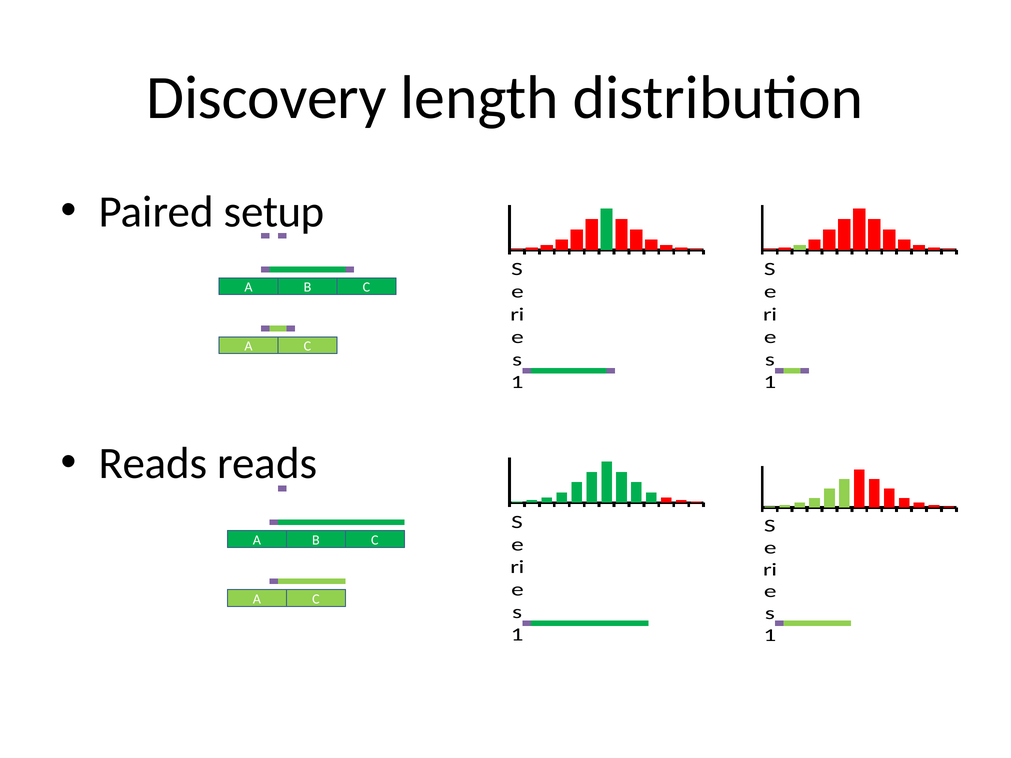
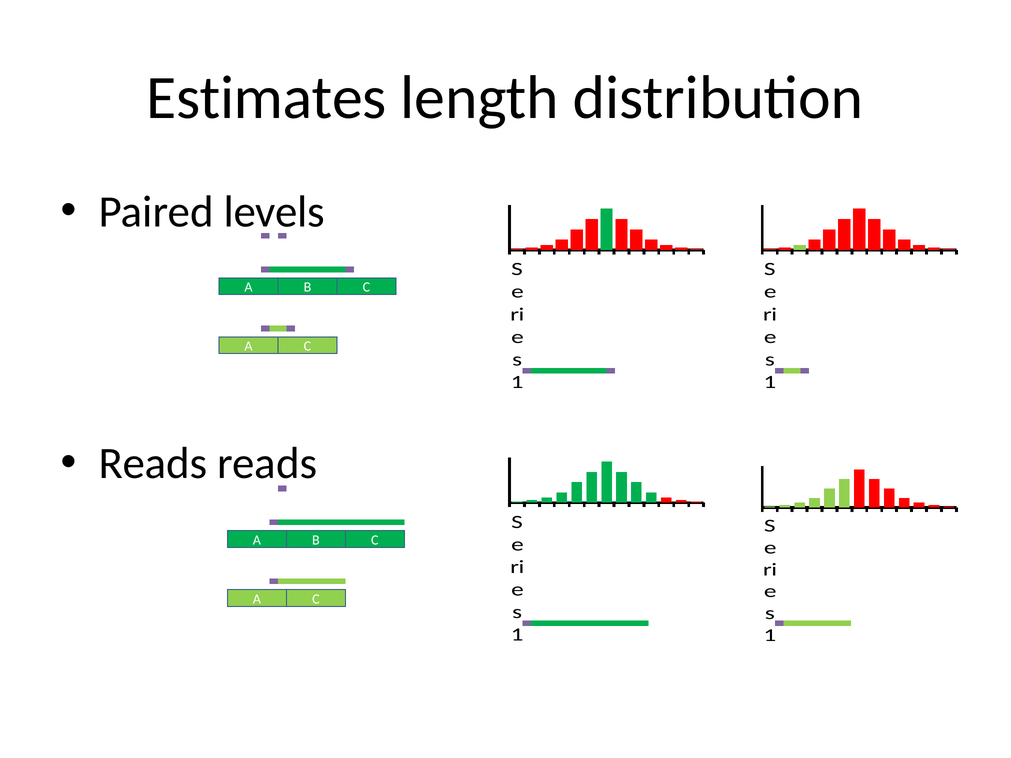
Discovery: Discovery -> Estimates (267, 98)
setup: setup -> levels (274, 212)
